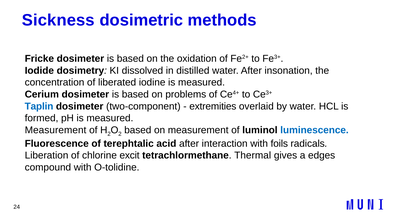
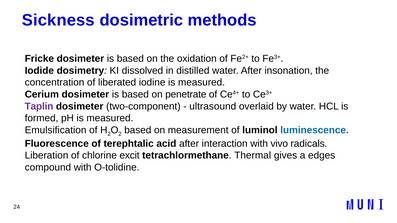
problems: problems -> penetrate (186, 94)
Taplin colour: blue -> purple (39, 106)
extremities: extremities -> ultrasound (213, 106)
Measurement: Measurement -> Emulsification (56, 130)
foils: foils -> vivo (279, 144)
